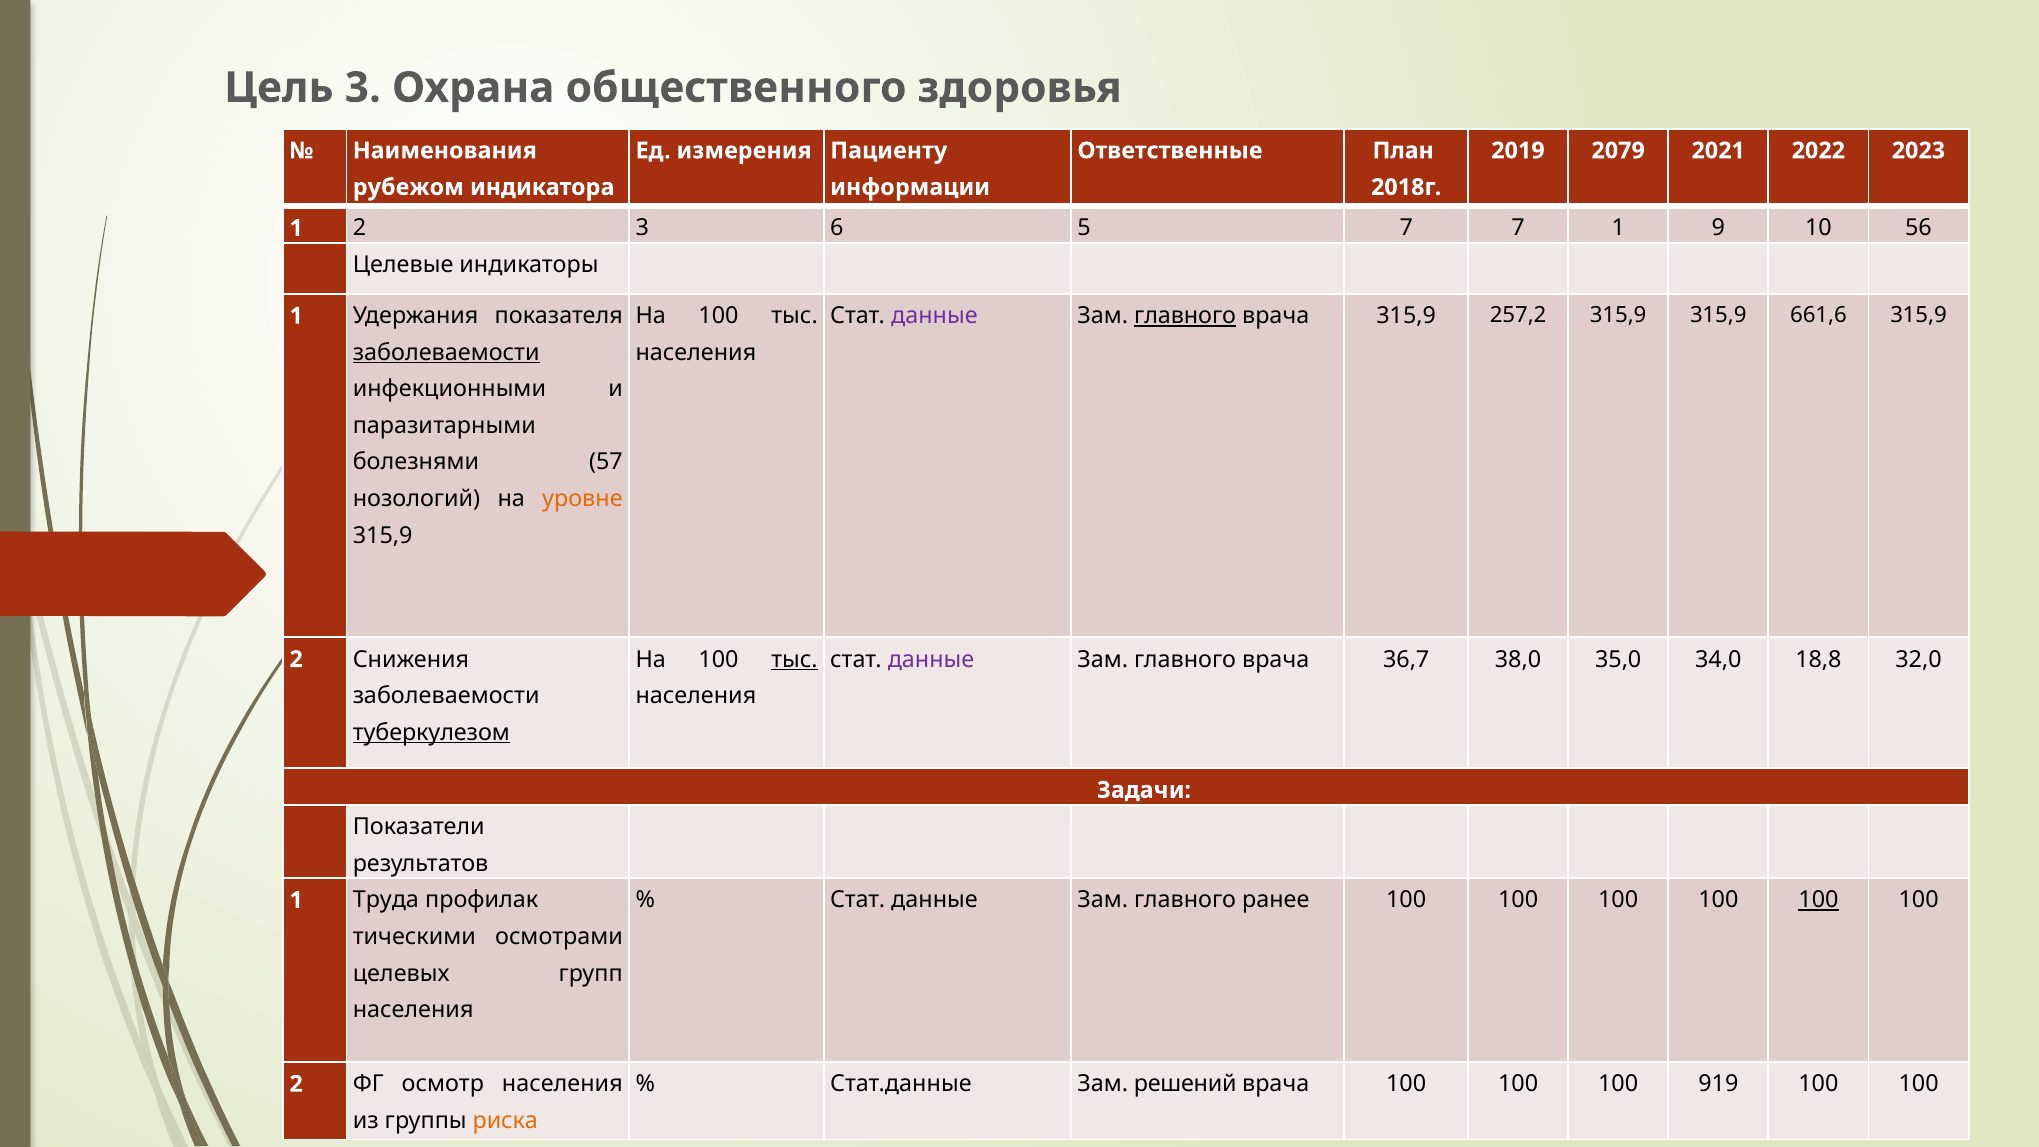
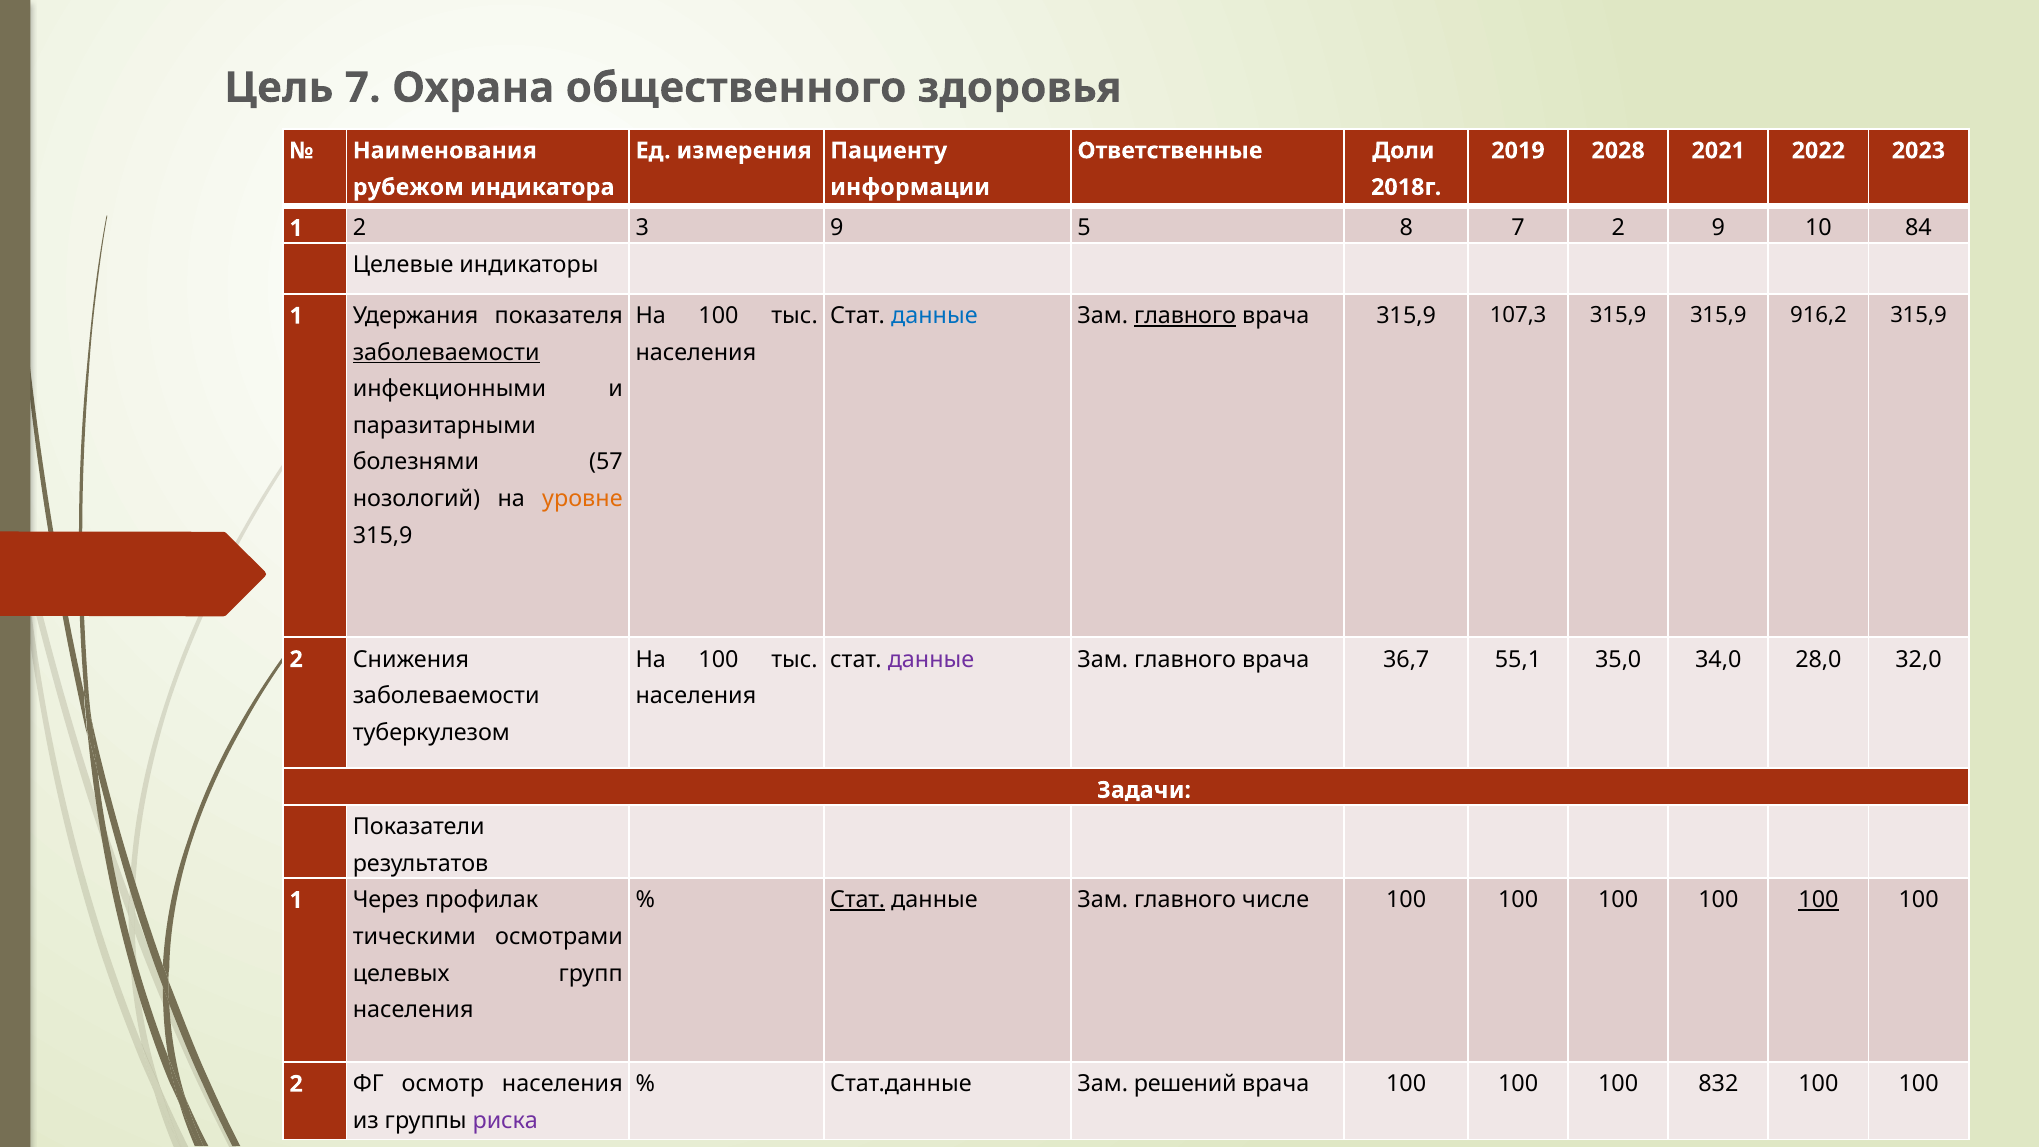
Цель 3: 3 -> 7 (363, 88)
План: План -> Доли (1403, 151)
2079: 2079 -> 2028 (1618, 151)
3 6: 6 -> 9 (837, 228)
5 7: 7 -> 8 (1406, 228)
7 1: 1 -> 2 (1618, 228)
56: 56 -> 84 (1918, 228)
данные colour: purple -> blue (934, 316)
257,2: 257,2 -> 107,3 (1518, 315)
661,6: 661,6 -> 916,2 (1818, 315)
тыс underline: present -> none (795, 659)
38,0: 38,0 -> 55,1 (1518, 659)
18,8: 18,8 -> 28,0 (1818, 659)
туберкулезом underline: present -> none (431, 733)
Стат underline: none -> present (858, 900)
ранее: ранее -> числе (1276, 900)
Труда: Труда -> Через (386, 900)
919: 919 -> 832 (1718, 1084)
риска colour: orange -> purple (505, 1121)
